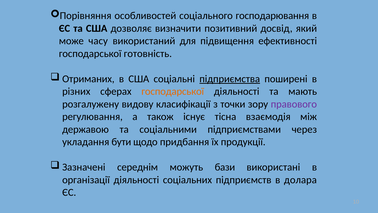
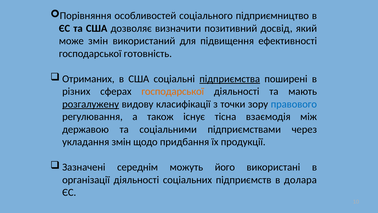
господарювання: господарювання -> підприємництво (272, 16)
може часу: часу -> змін (98, 41)
розгалужену underline: none -> present (91, 104)
правового colour: purple -> blue (294, 104)
укладання бути: бути -> змін (121, 142)
бази: бази -> його (225, 167)
